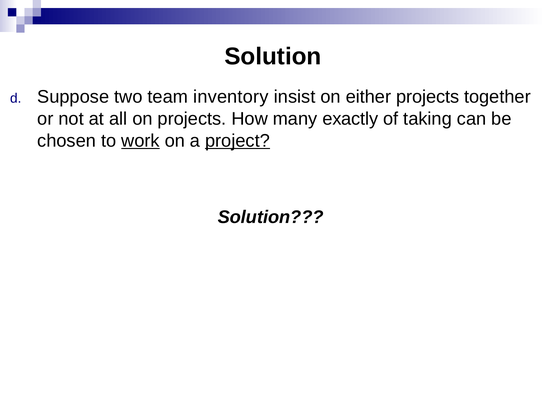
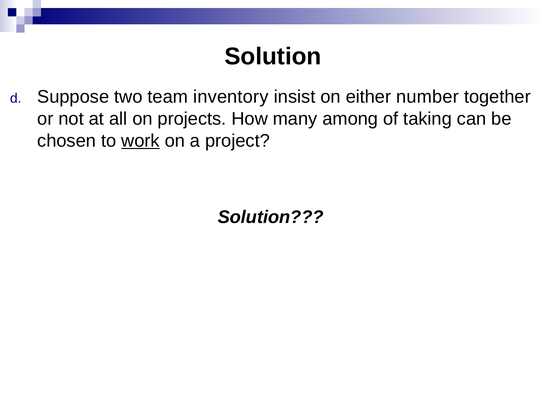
either projects: projects -> number (428, 97)
exactly: exactly -> among (350, 119)
project underline: present -> none (238, 141)
